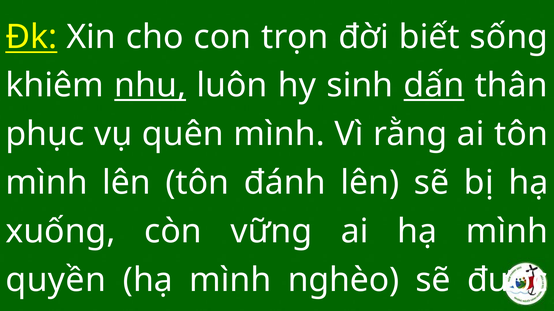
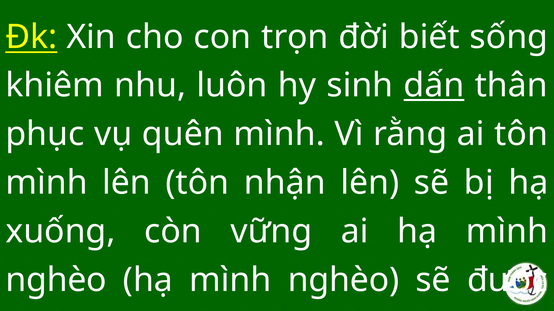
nhu underline: present -> none (150, 86)
đánh: đánh -> nhận (285, 183)
quyền: quyền -> nghèo (56, 281)
